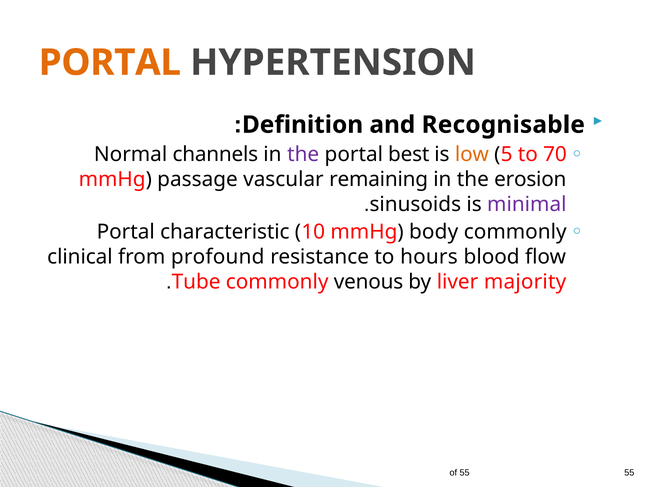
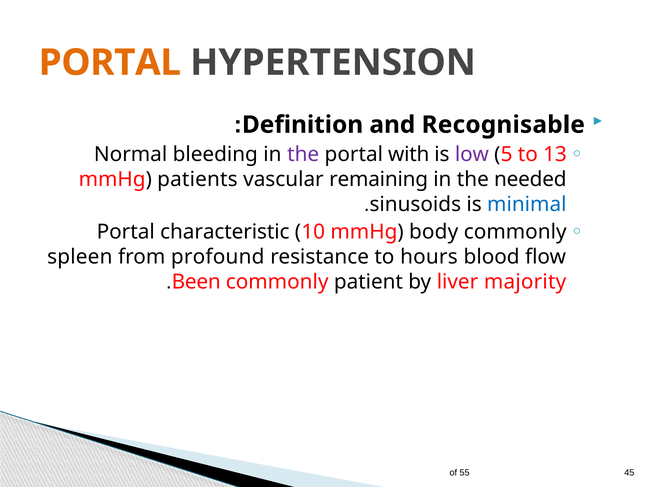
channels: channels -> bleeding (215, 155)
best: best -> with (409, 155)
low colour: orange -> purple (472, 155)
70: 70 -> 13 (555, 155)
passage: passage -> patients (197, 180)
erosion: erosion -> needed (530, 180)
minimal colour: purple -> blue (527, 204)
clinical: clinical -> spleen (80, 257)
Tube: Tube -> Been (196, 282)
venous: venous -> patient (368, 282)
55 55: 55 -> 45 (629, 473)
